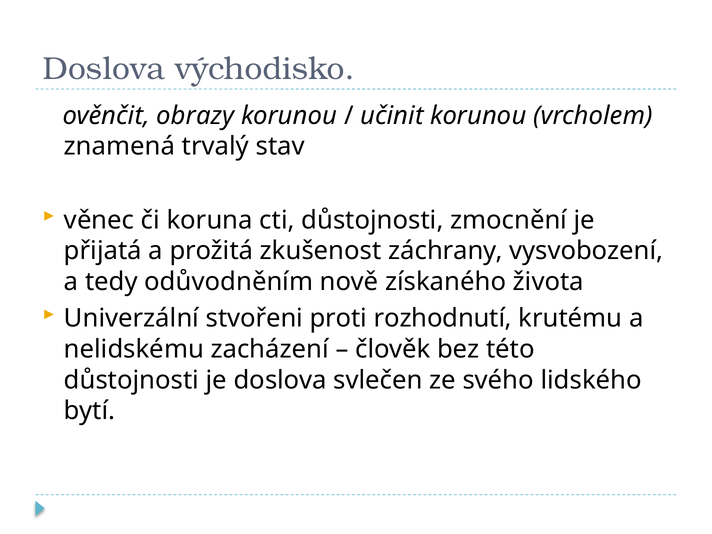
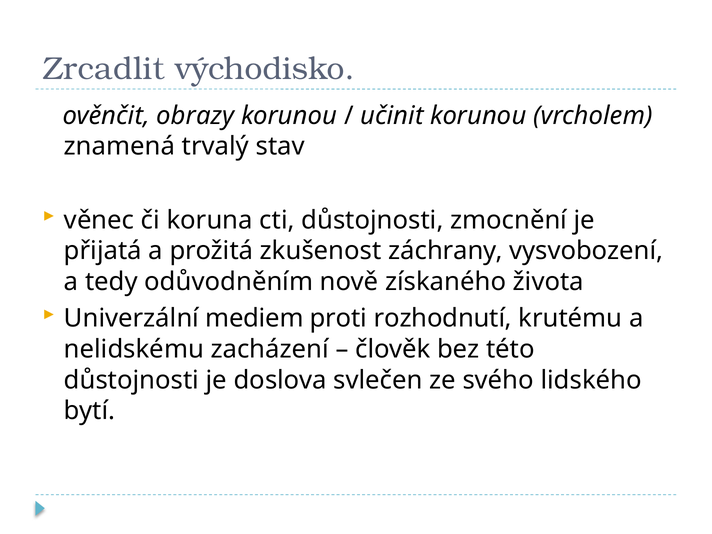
Doslova: Doslova -> Zrcadlit (104, 69)
stvořeni: stvořeni -> mediem (255, 319)
